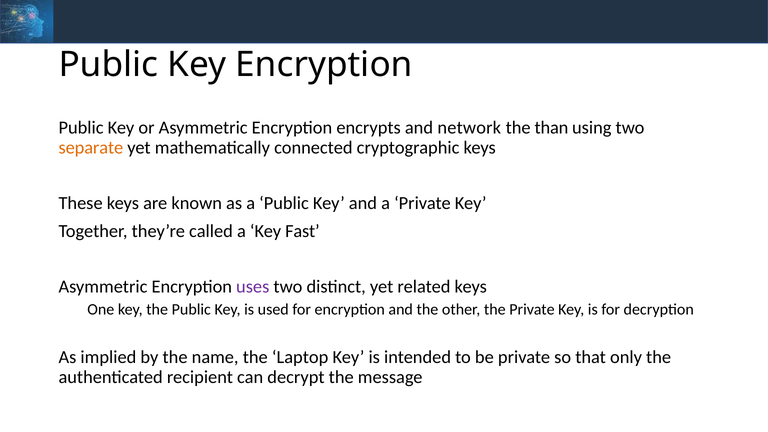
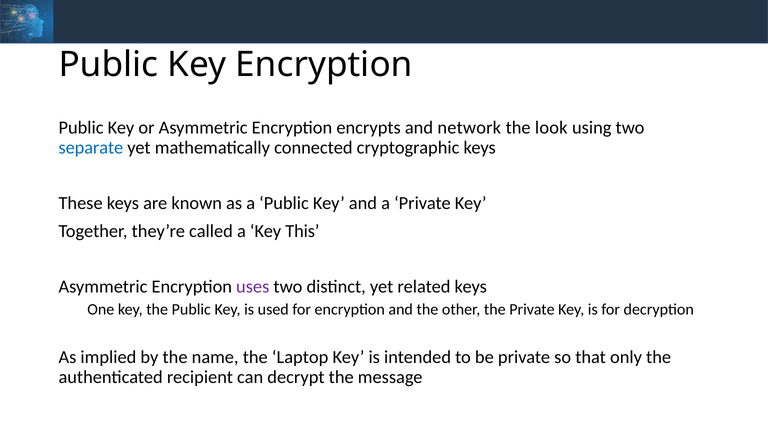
than: than -> look (551, 128)
separate colour: orange -> blue (91, 148)
Fast: Fast -> This (302, 231)
